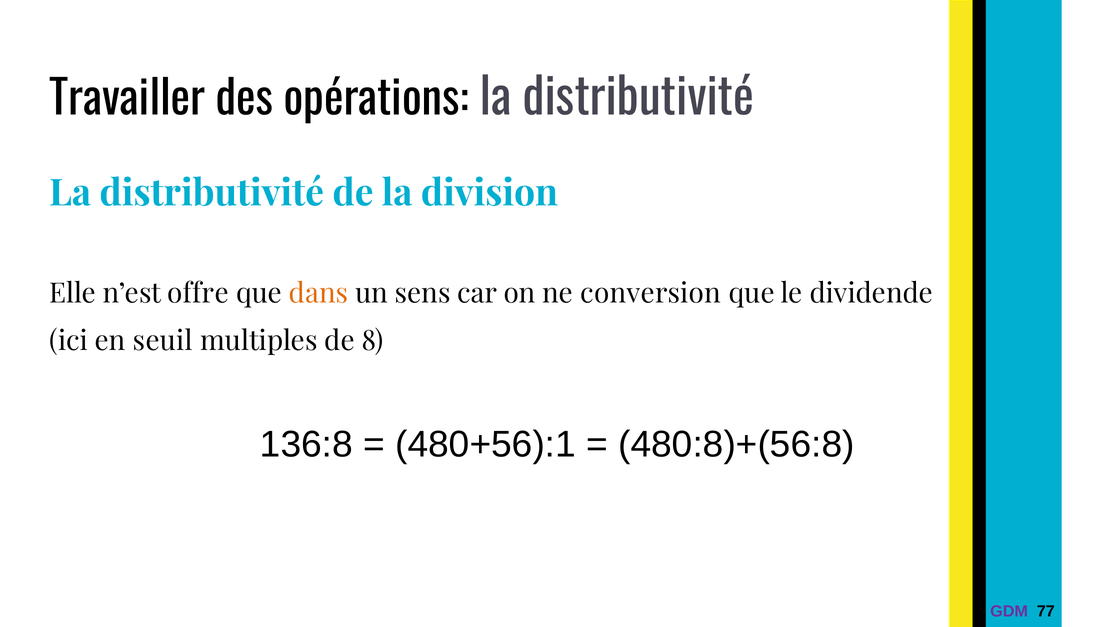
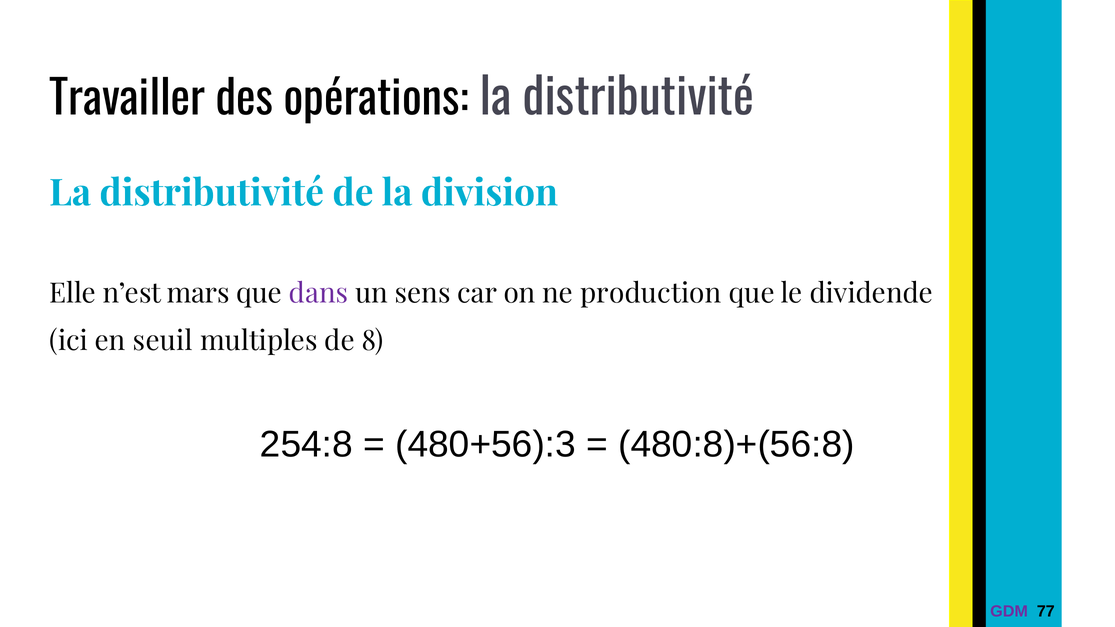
offre: offre -> mars (198, 294)
dans colour: orange -> purple (319, 294)
conversion: conversion -> production (651, 294)
136:8: 136:8 -> 254:8 (306, 445)
480+56):1: 480+56):1 -> 480+56):3 (486, 445)
